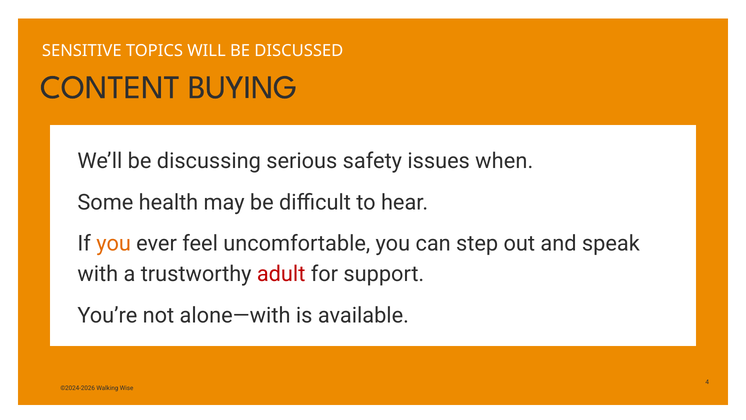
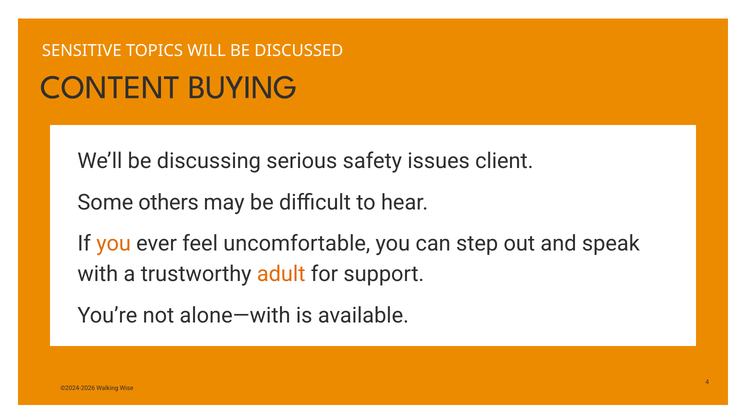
when: when -> client (504, 161)
health: health -> others (169, 202)
adult colour: red -> orange (281, 274)
